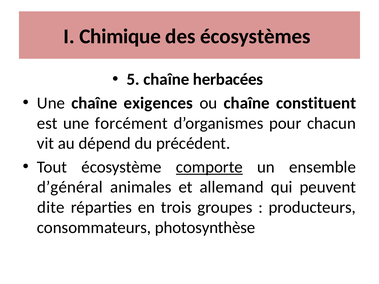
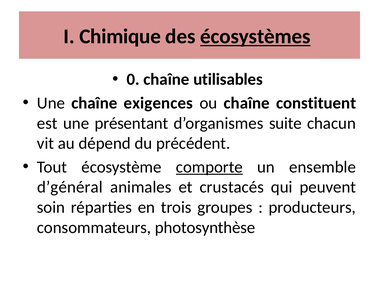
écosystèmes underline: none -> present (255, 37)
5: 5 -> 0 (133, 80)
herbacées: herbacées -> utilisables (228, 80)
forcément: forcément -> présentant (131, 123)
pour: pour -> suite (285, 123)
allemand: allemand -> crustacés (232, 187)
dite: dite -> soin (51, 208)
